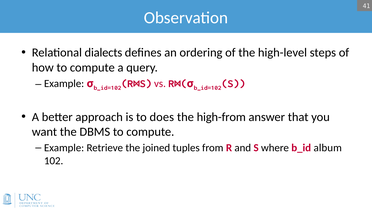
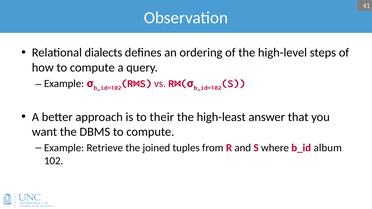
does: does -> their (162, 117)
high-from: high-from -> high-least (221, 117)
